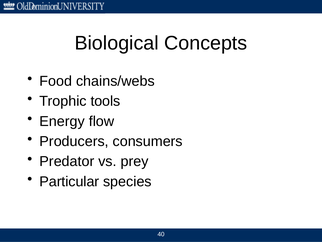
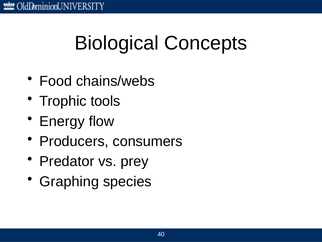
Particular: Particular -> Graphing (69, 181)
